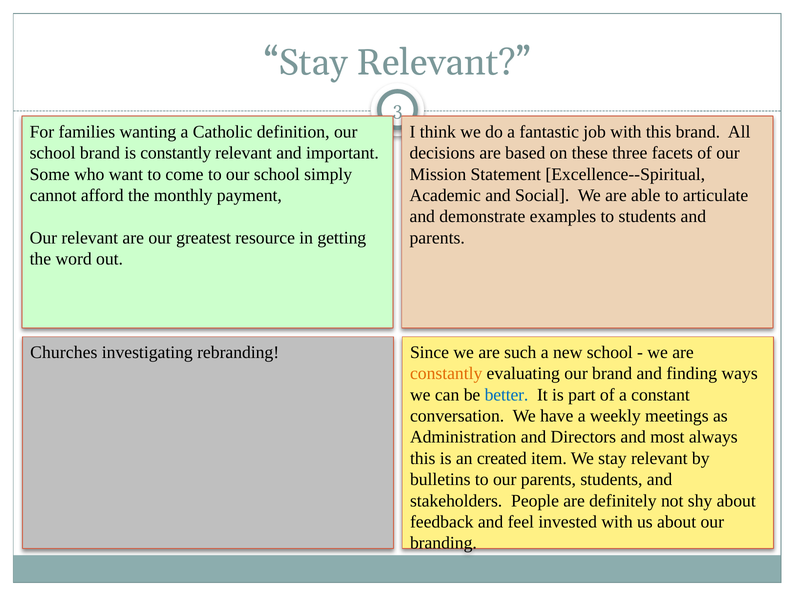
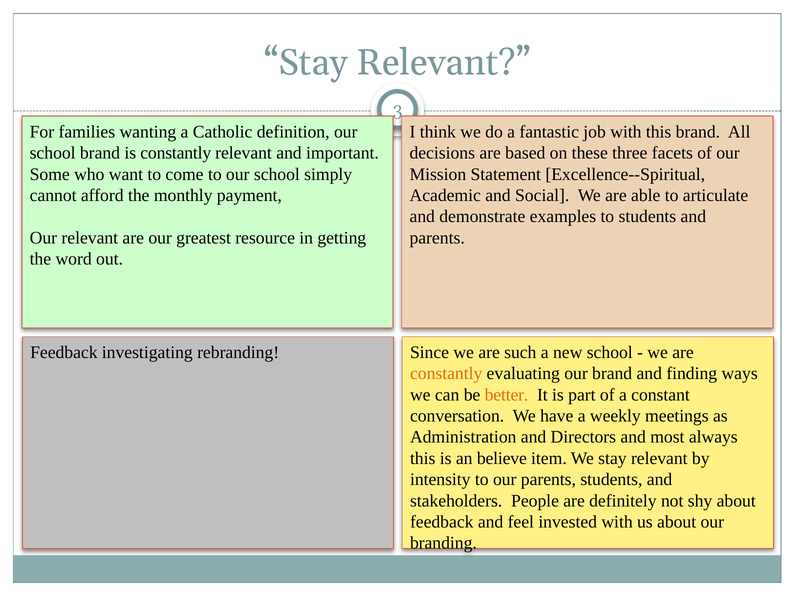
Churches: Churches -> Feedback (64, 353)
better colour: blue -> orange (507, 395)
created: created -> believe (502, 459)
bulletins: bulletins -> intensity (440, 480)
